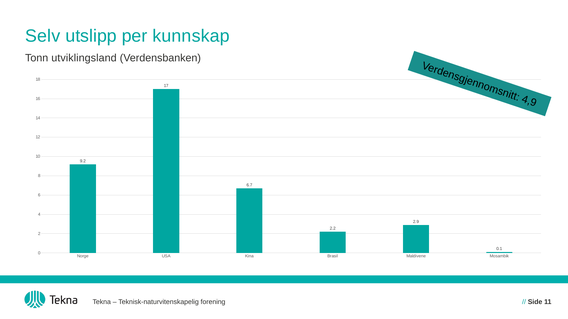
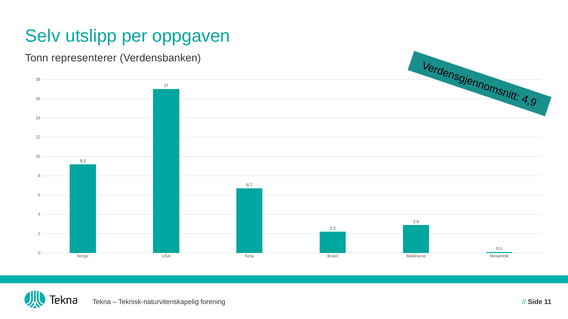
kunnskap: kunnskap -> oppgaven (191, 36)
utviklingsland: utviklingsland -> representerer (84, 58)
